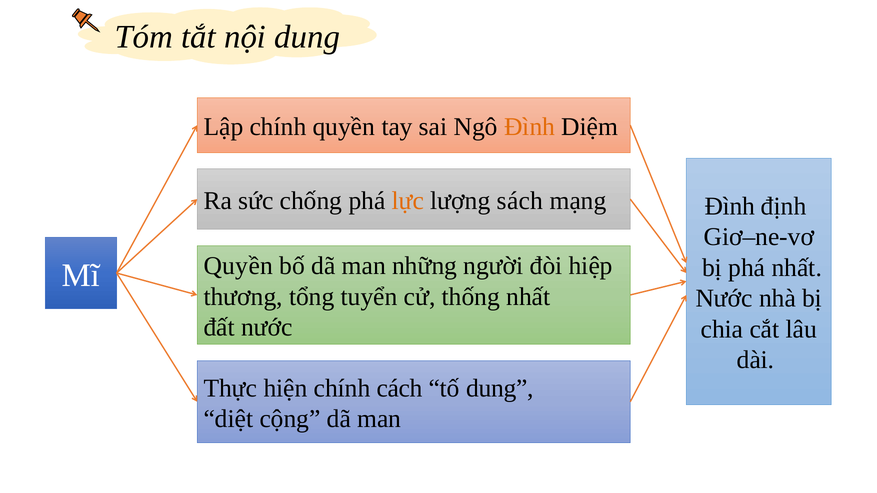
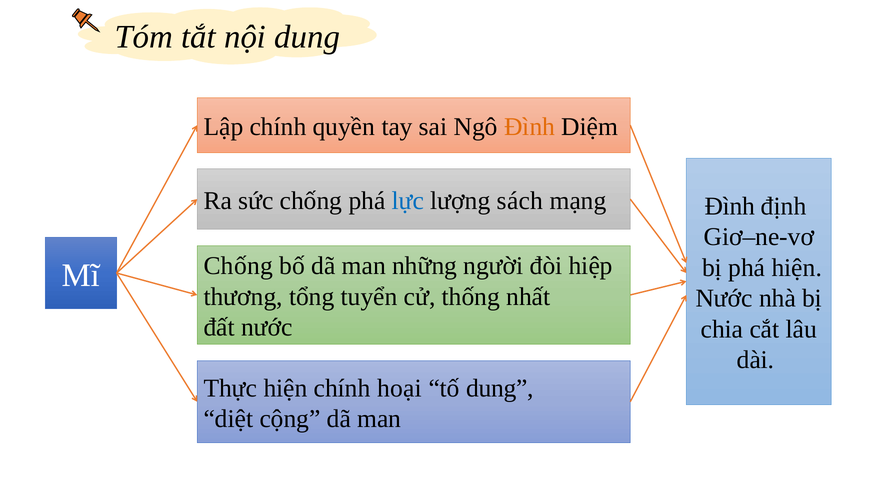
lực colour: orange -> blue (408, 201)
Quyền: Quyền -> Chống (238, 266)
phá nhất: nhất -> hiện (797, 268)
cách: cách -> hoại (399, 388)
